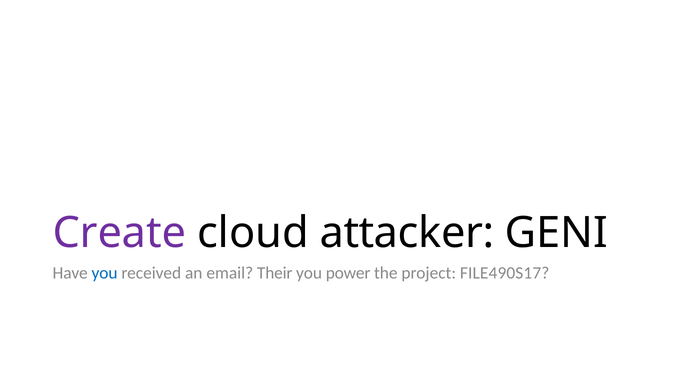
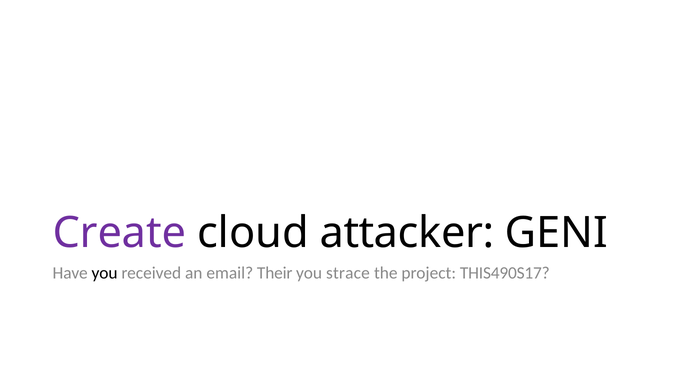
you colour: blue -> black (105, 273)
power: power -> strace (348, 273)
FILE490S17: FILE490S17 -> THIS490S17 (505, 273)
